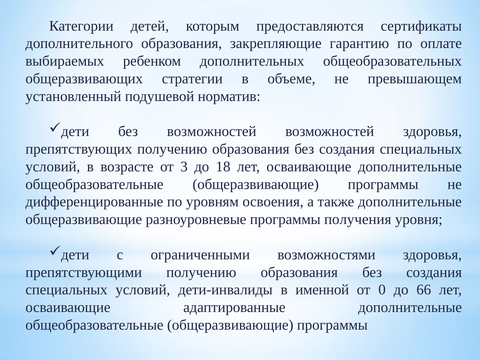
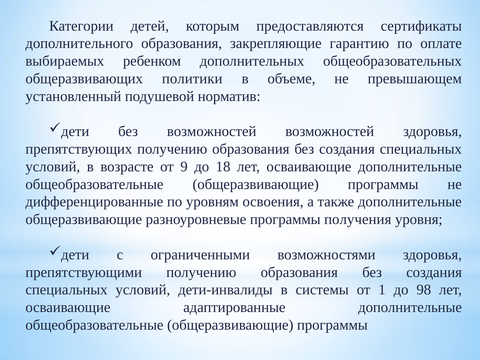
стратегии: стратегии -> политики (192, 79)
3: 3 -> 9 (184, 167)
именной: именной -> системы (322, 290)
0: 0 -> 1 (382, 290)
66: 66 -> 98 (424, 290)
